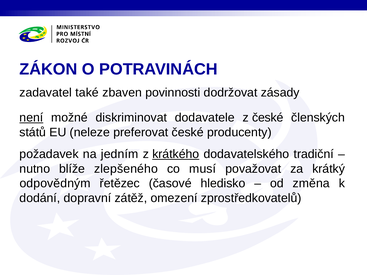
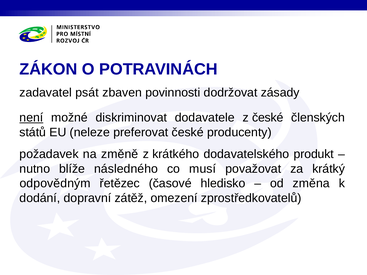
také: také -> psát (87, 93)
jedním: jedním -> změně (120, 154)
krátkého underline: present -> none (176, 154)
tradiční: tradiční -> produkt (314, 154)
zlepšeného: zlepšeného -> následného (126, 169)
